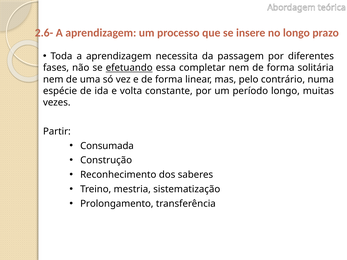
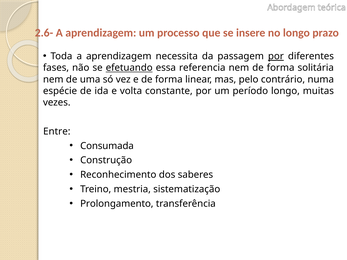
por underline: none -> present (276, 56)
completar: completar -> referencia (202, 68)
Partir: Partir -> Entre (57, 132)
